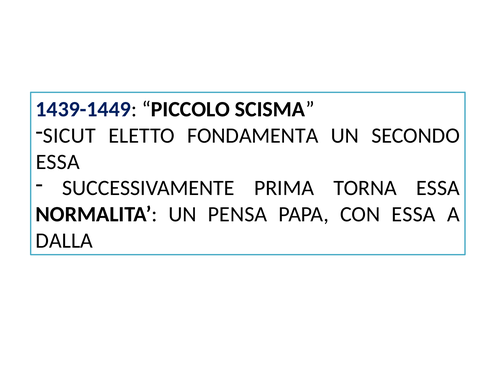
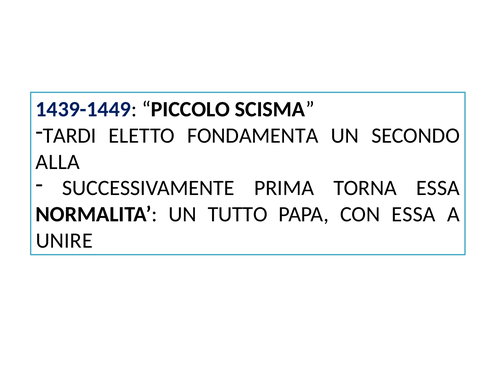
SICUT: SICUT -> TARDI (70, 136)
ESSA: ESSA -> ALLA (58, 162)
PENSA: PENSA -> TUTTO (238, 214)
DALLA: DALLA -> UNIRE (64, 241)
